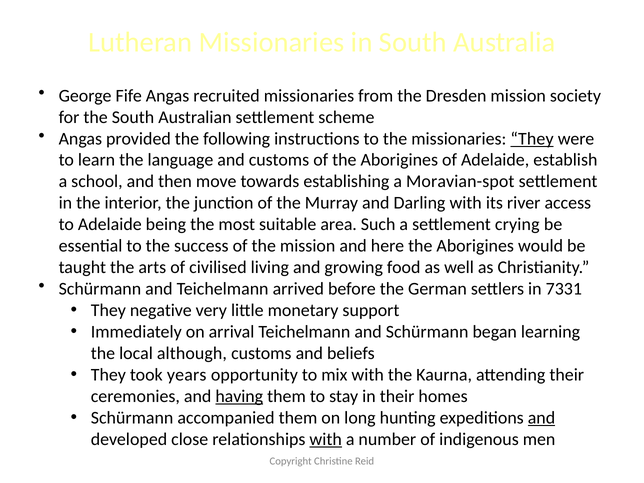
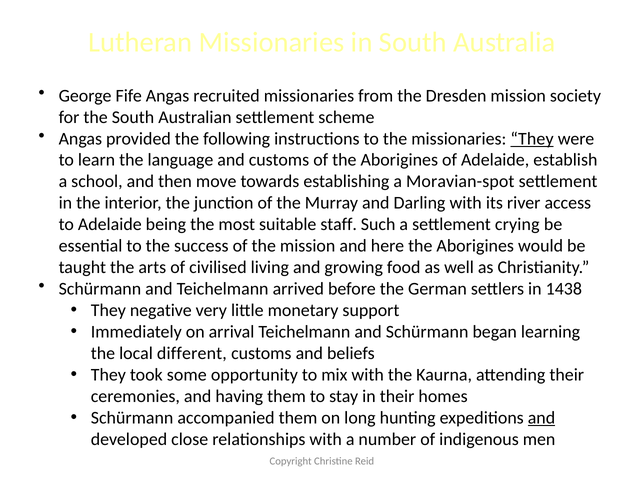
area: area -> staff (339, 225)
7331: 7331 -> 1438 (564, 289)
although: although -> different (192, 353)
years: years -> some (187, 375)
having underline: present -> none (239, 396)
with underline: present -> none (326, 439)
